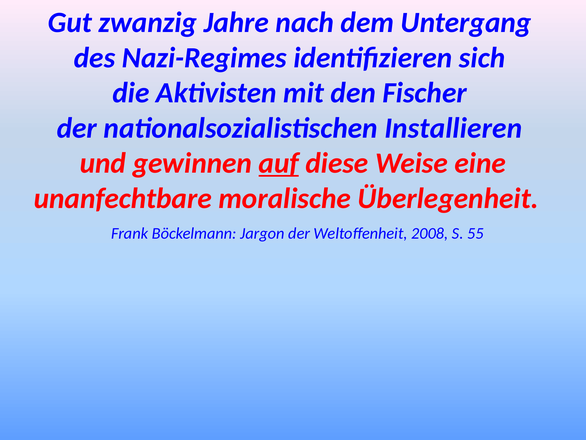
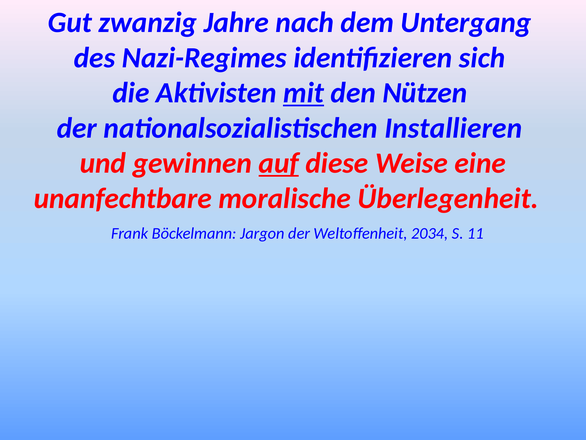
mit underline: none -> present (304, 93)
Fischer: Fischer -> Nützen (425, 93)
2008: 2008 -> 2034 (430, 233)
55: 55 -> 11 (475, 233)
